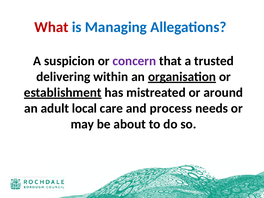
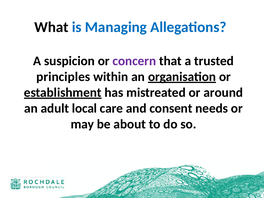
What colour: red -> black (51, 27)
delivering: delivering -> principles (63, 77)
process: process -> consent (171, 108)
